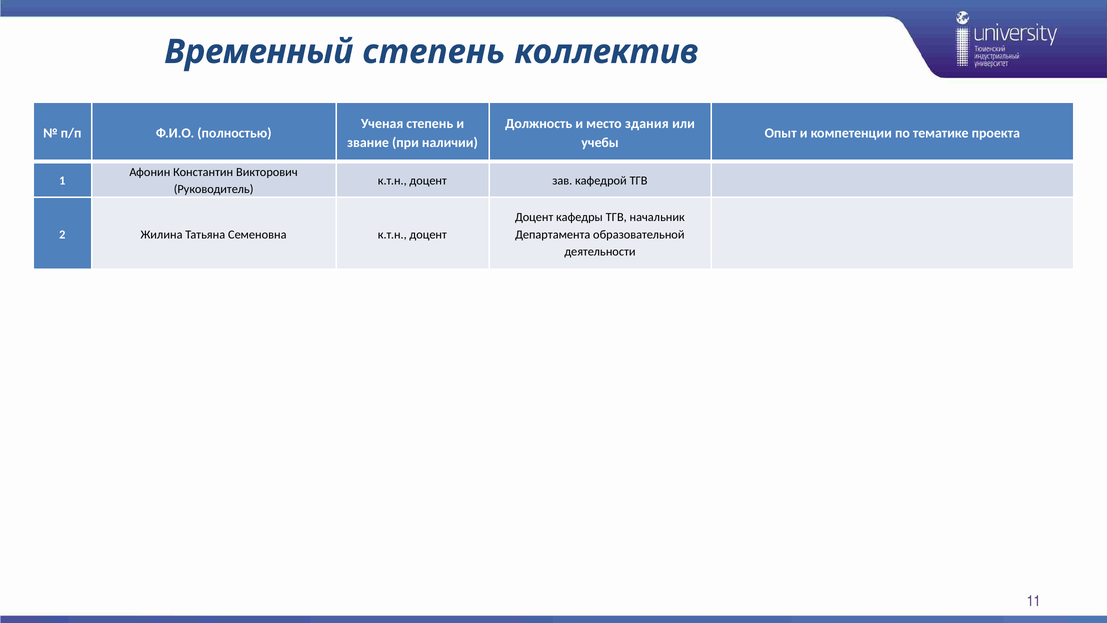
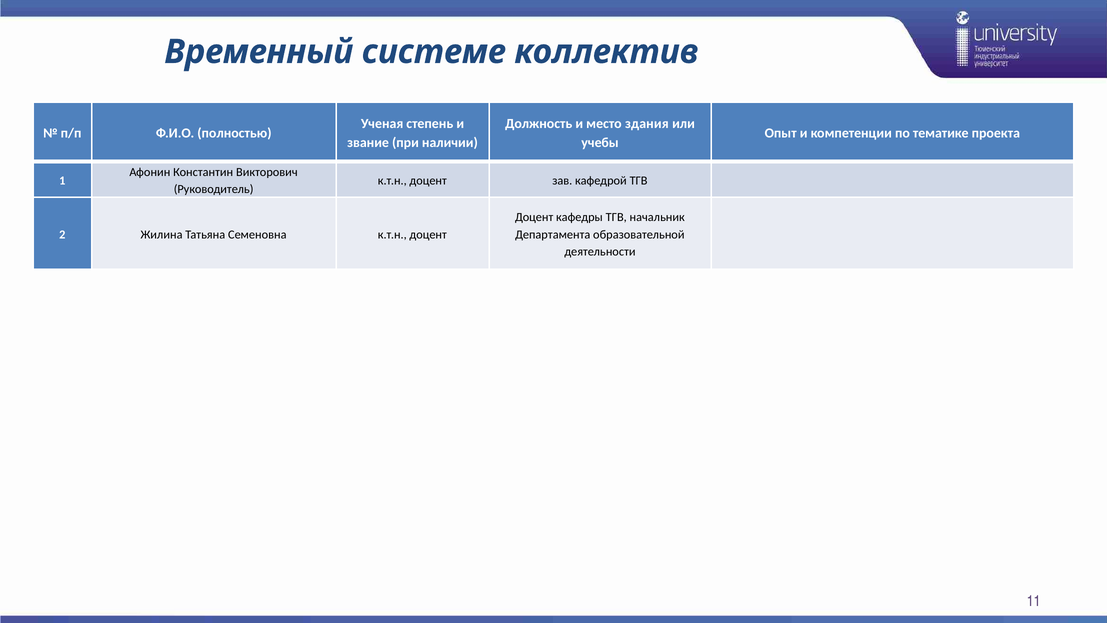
Временный степень: степень -> системе (434, 52)
